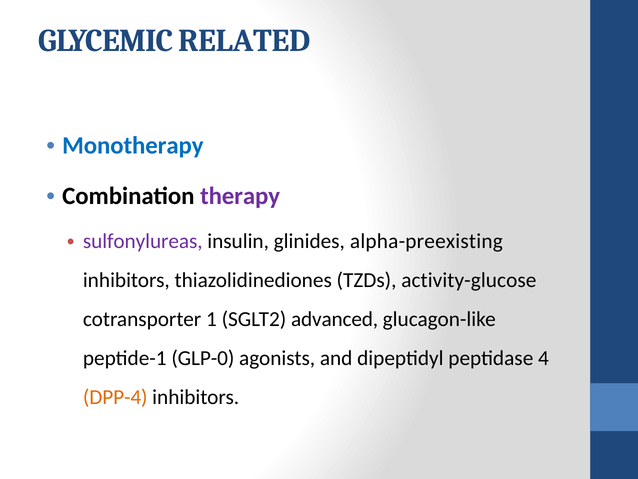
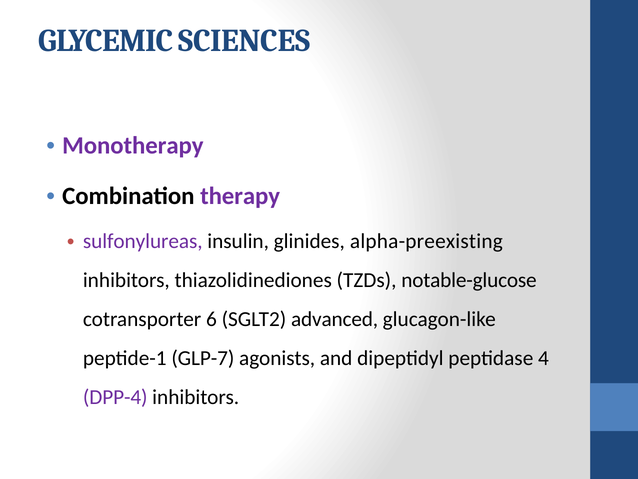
RELATED: RELATED -> SCIENCES (244, 41)
Monotherapy colour: blue -> purple (133, 145)
activity-glucose: activity-glucose -> notable-glucose (469, 280)
1: 1 -> 6 (211, 319)
GLP-0: GLP-0 -> GLP-7 (203, 358)
DPP-4 colour: orange -> purple (115, 397)
